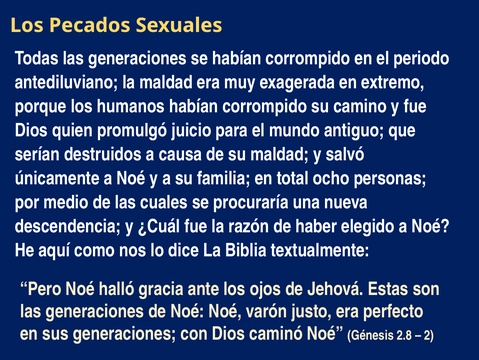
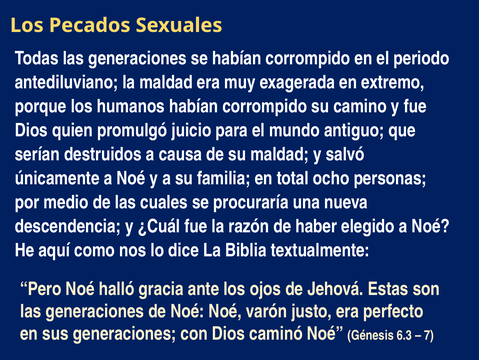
2.8: 2.8 -> 6.3 (404, 335)
2: 2 -> 7 (429, 335)
